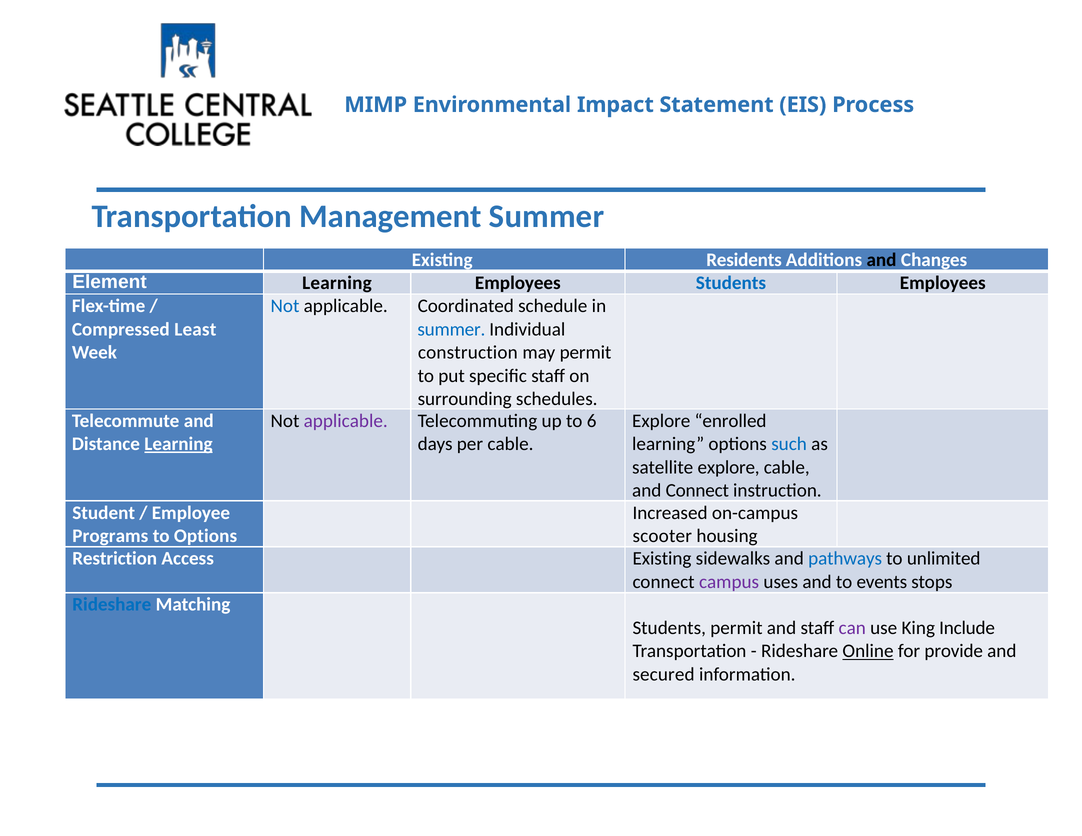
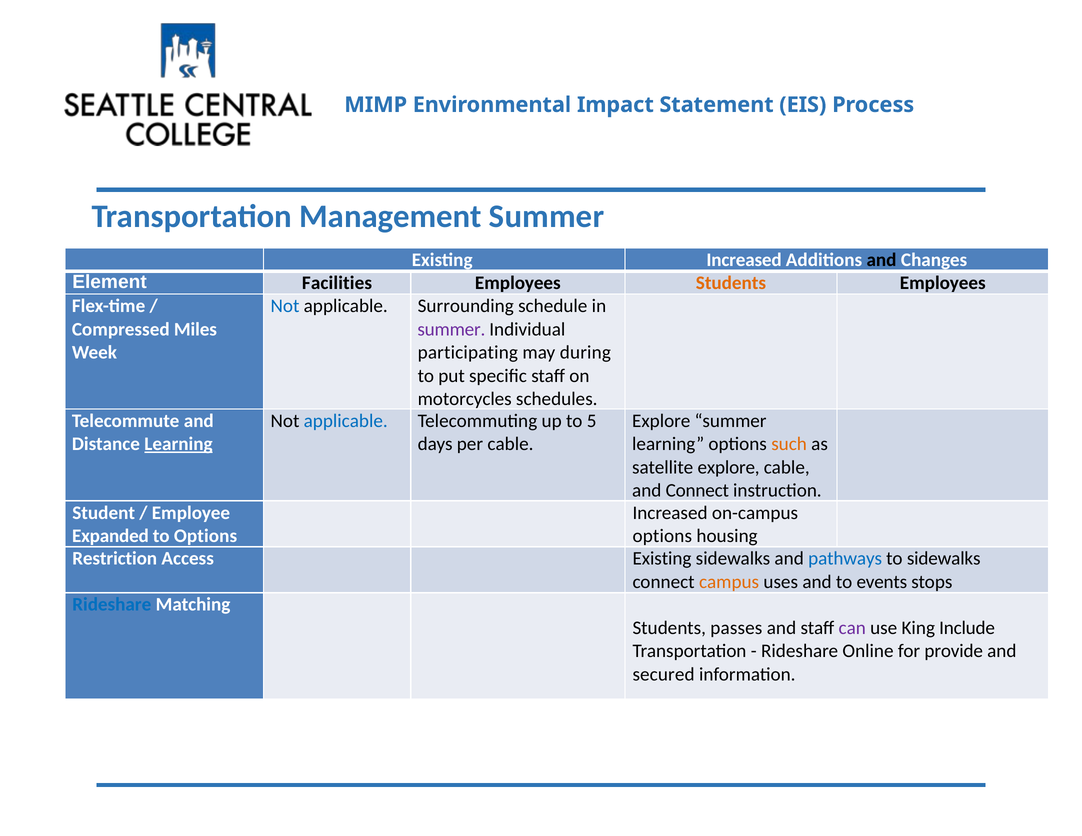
Existing Residents: Residents -> Increased (744, 260)
Element Learning: Learning -> Facilities (337, 283)
Students colour: blue -> orange (731, 283)
Coordinated: Coordinated -> Surrounding (466, 306)
Least: Least -> Miles (195, 329)
summer colour: blue -> purple (451, 329)
construction: construction -> participating (468, 353)
may permit: permit -> during (585, 353)
surrounding: surrounding -> motorcycles (465, 399)
applicable colour: purple -> blue (346, 421)
6: 6 -> 5 (592, 421)
Explore enrolled: enrolled -> summer (731, 421)
such colour: blue -> orange (789, 444)
Programs: Programs -> Expanded (110, 536)
scooter: scooter -> options (662, 536)
to unlimited: unlimited -> sidewalks (944, 559)
campus colour: purple -> orange (729, 582)
Students permit: permit -> passes (736, 628)
Online underline: present -> none (868, 651)
